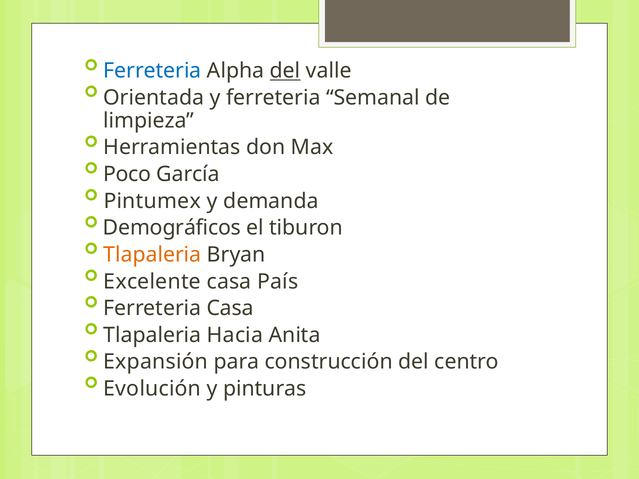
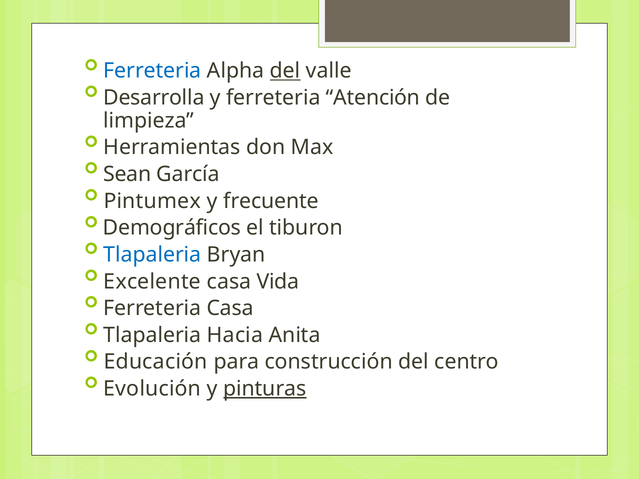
Orientada: Orientada -> Desarrolla (154, 98)
Semanal: Semanal -> Atención (373, 98)
Poco: Poco -> Sean (127, 174)
demanda: demanda -> frecuente (271, 201)
Tlapaleria colour: orange -> blue (152, 255)
País: País -> Vida (278, 282)
Expansión: Expansión -> Educación (156, 362)
pinturas underline: none -> present (265, 389)
